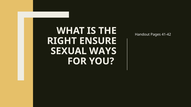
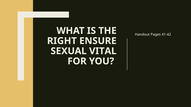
WAYS: WAYS -> VITAL (103, 51)
